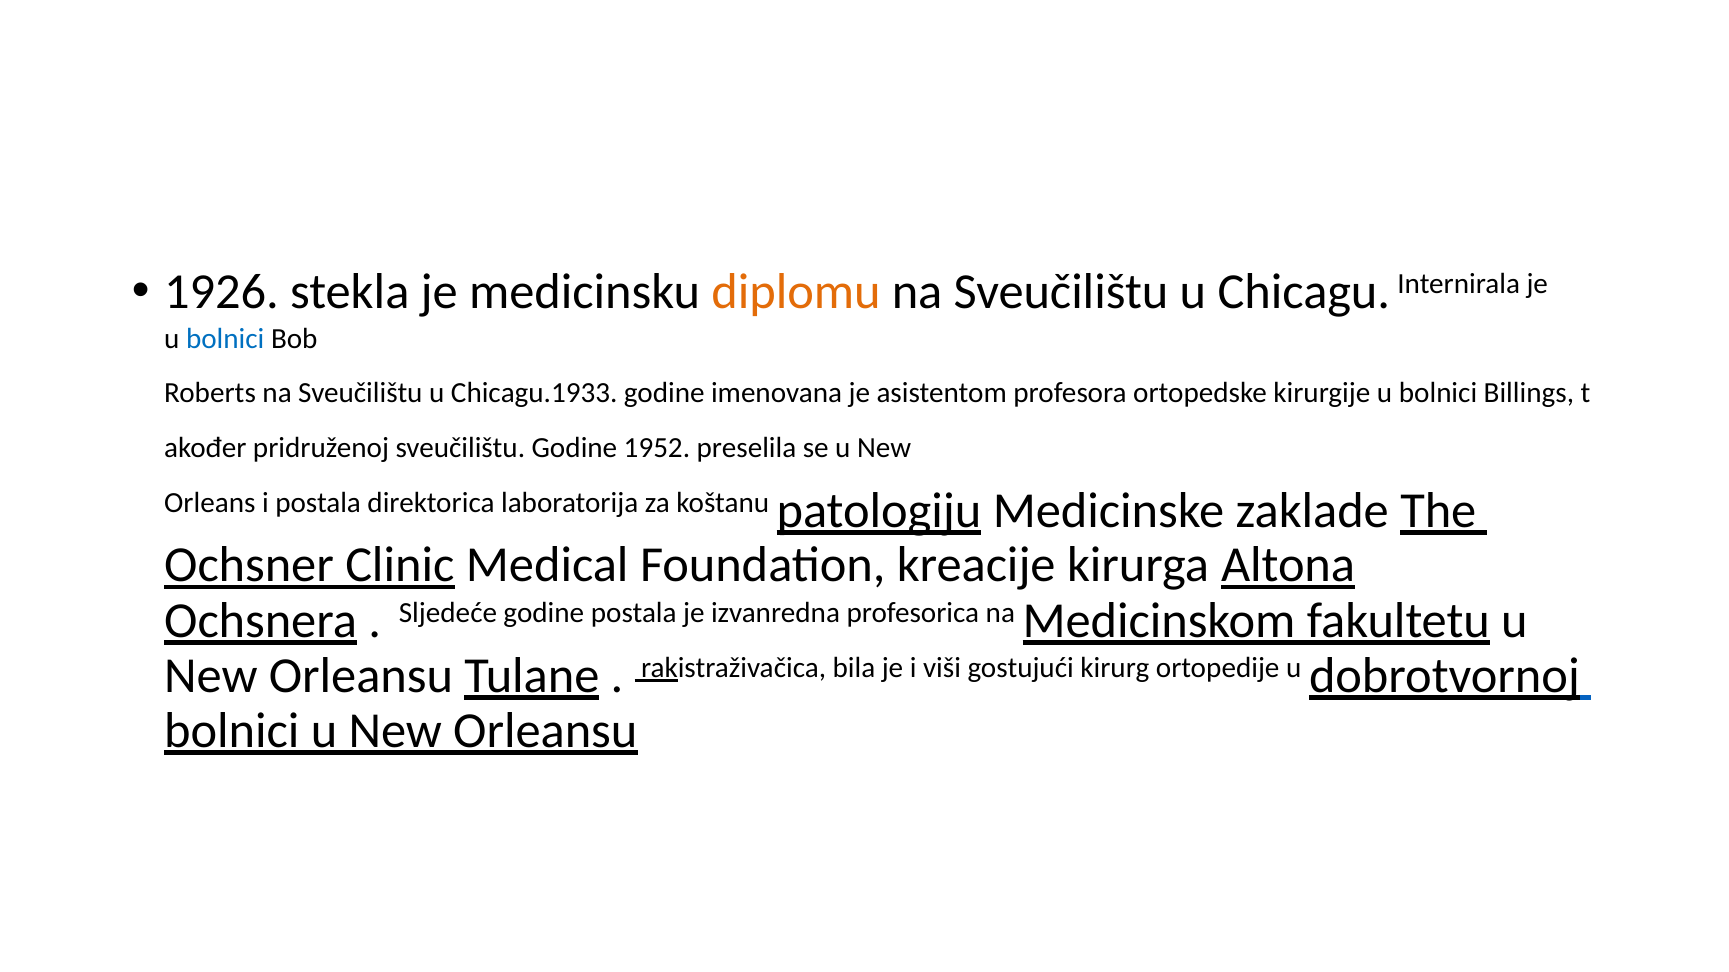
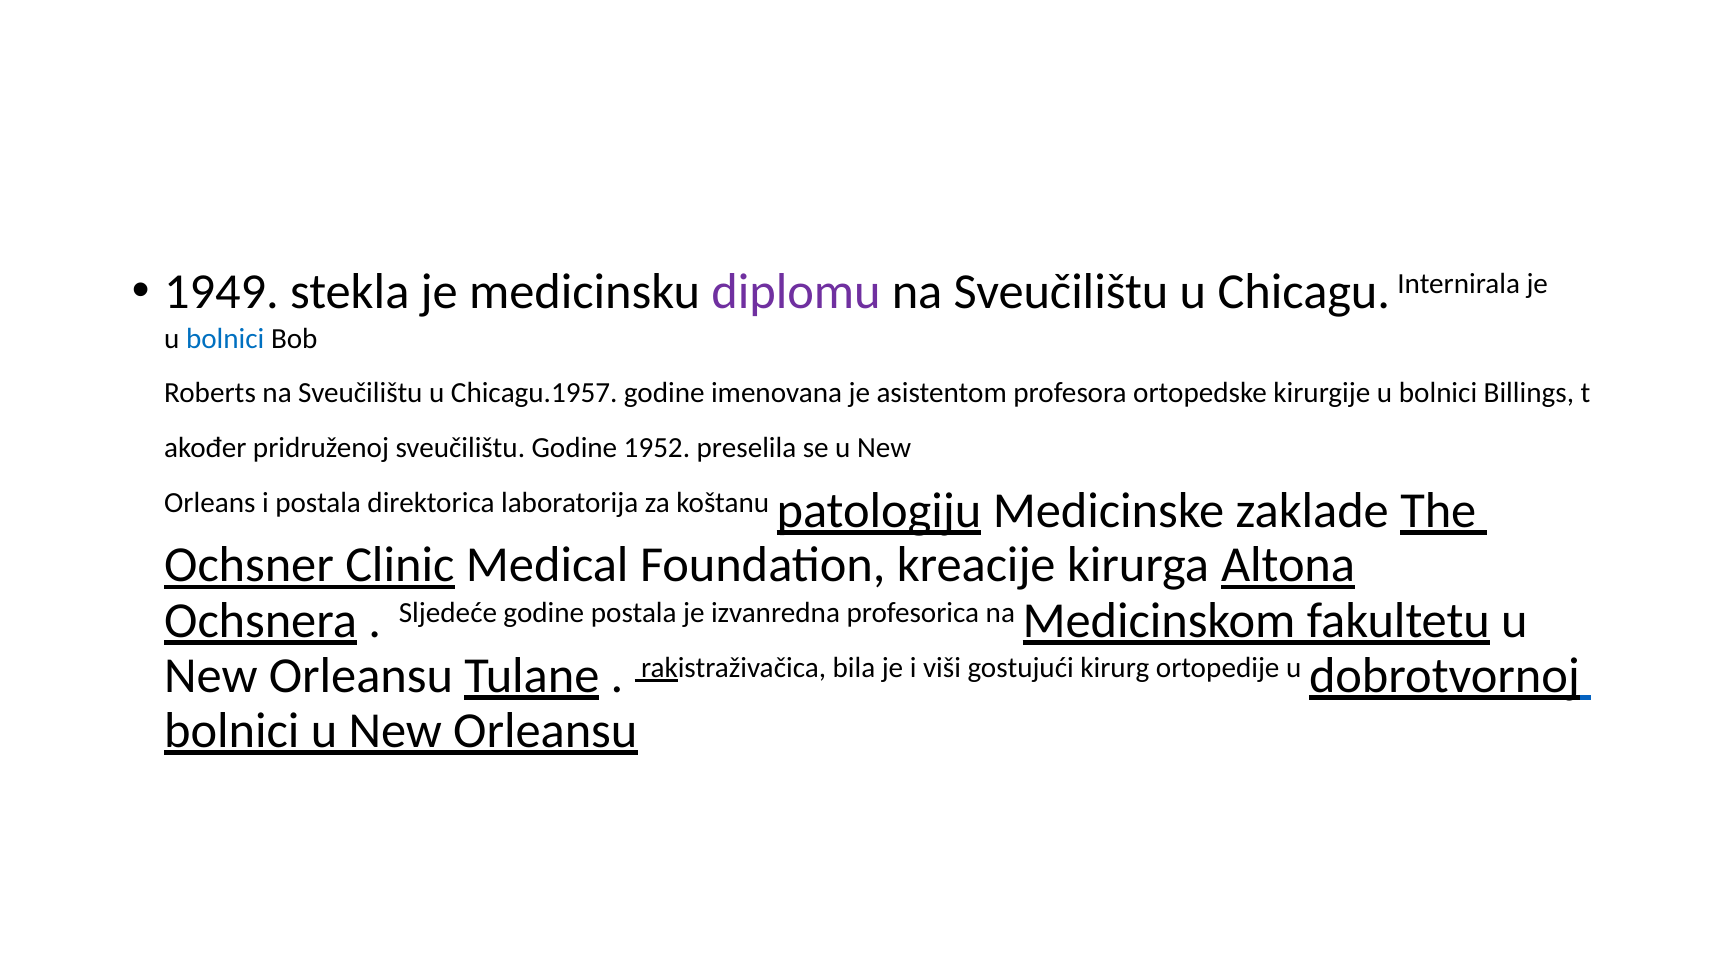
1926: 1926 -> 1949 (222, 292)
diplomu colour: orange -> purple (796, 292)
Chicagu.1933: Chicagu.1933 -> Chicagu.1957 (534, 393)
